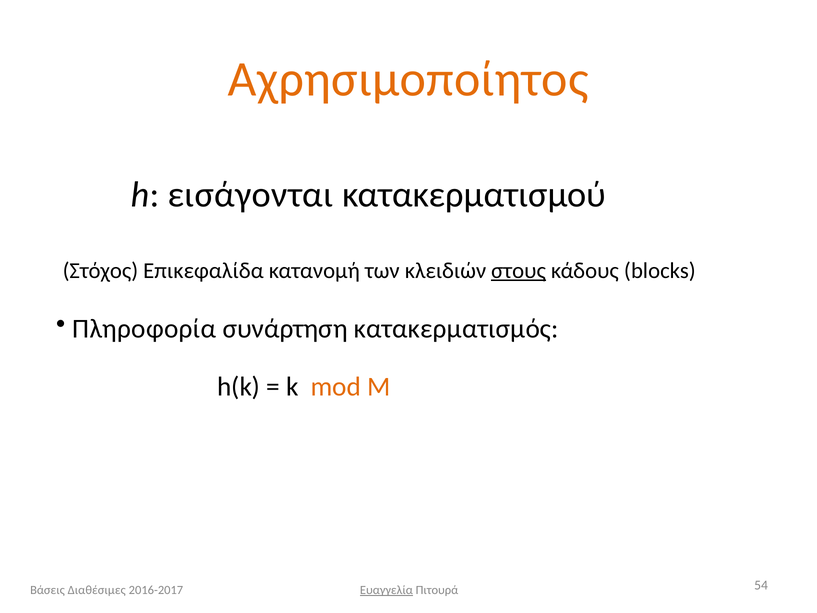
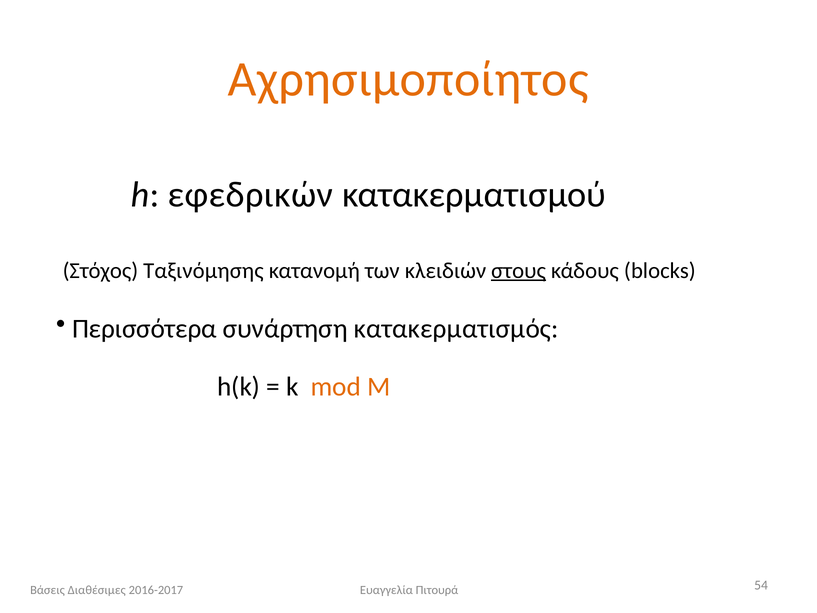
εισάγονται: εισάγονται -> εφεδρικών (250, 195)
Επικεφαλίδα: Επικεφαλίδα -> Ταξινόμησης (203, 270)
Πληροφορία: Πληροφορία -> Περισσότερα (144, 329)
Ευαγγελία underline: present -> none (386, 590)
